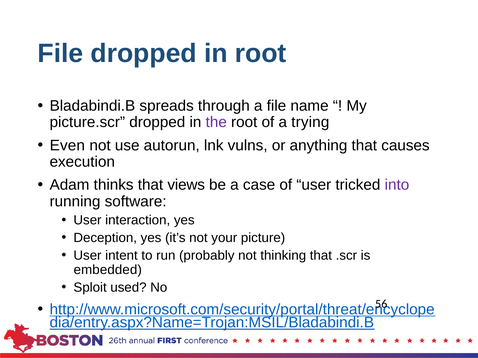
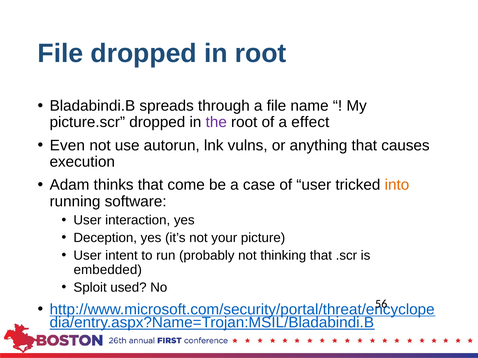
trying: trying -> effect (310, 122)
views: views -> come (186, 185)
into colour: purple -> orange (397, 185)
